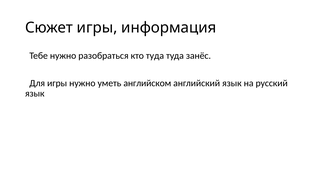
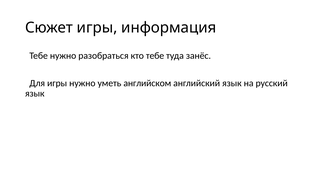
кто туда: туда -> тебе (155, 56)
